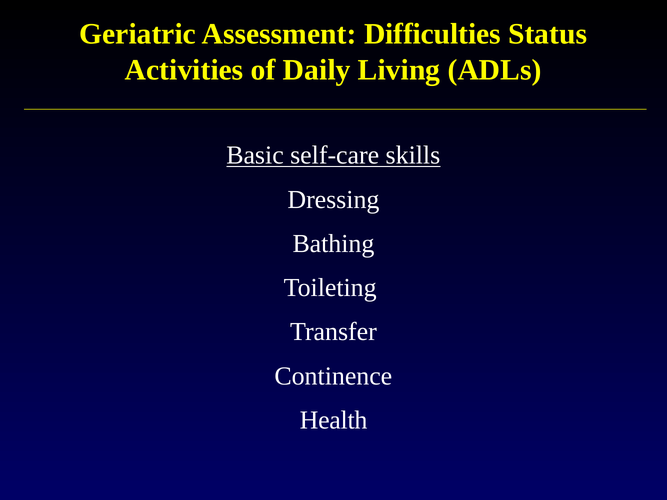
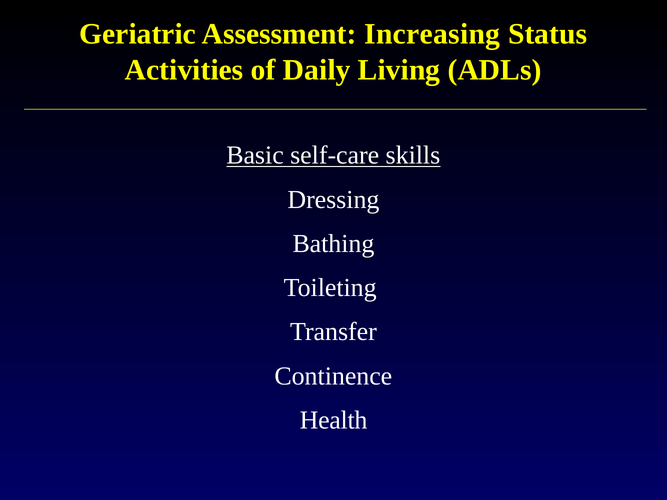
Difficulties: Difficulties -> Increasing (432, 34)
